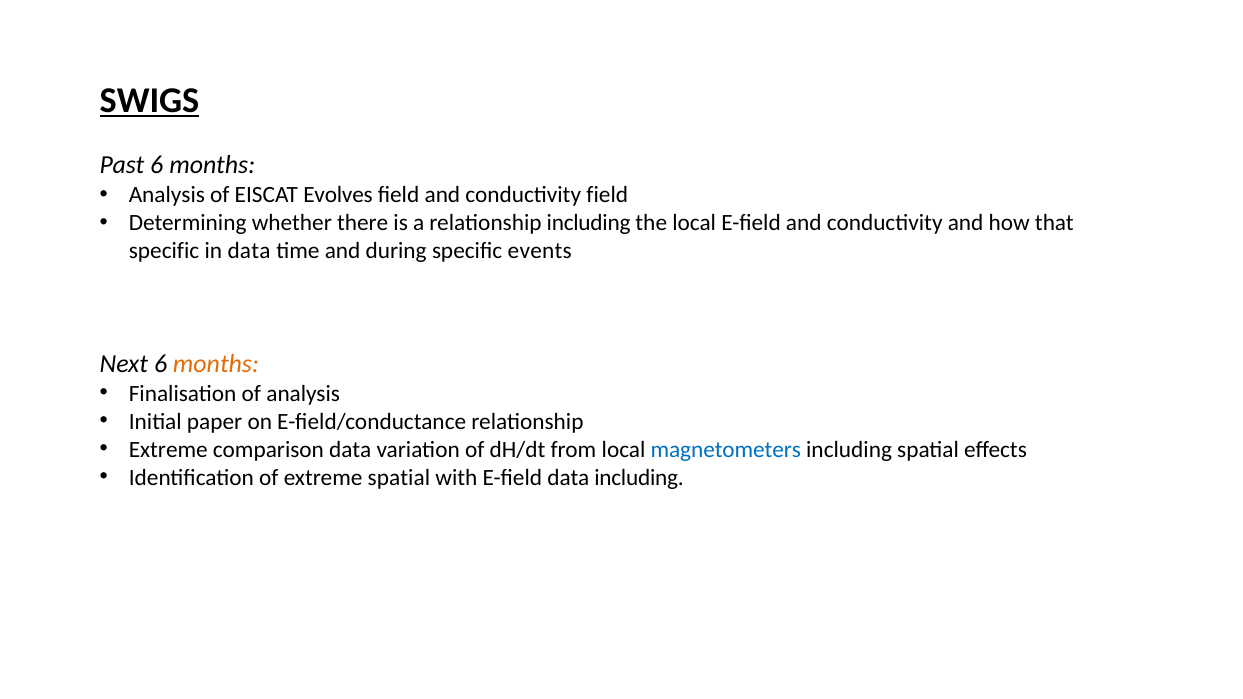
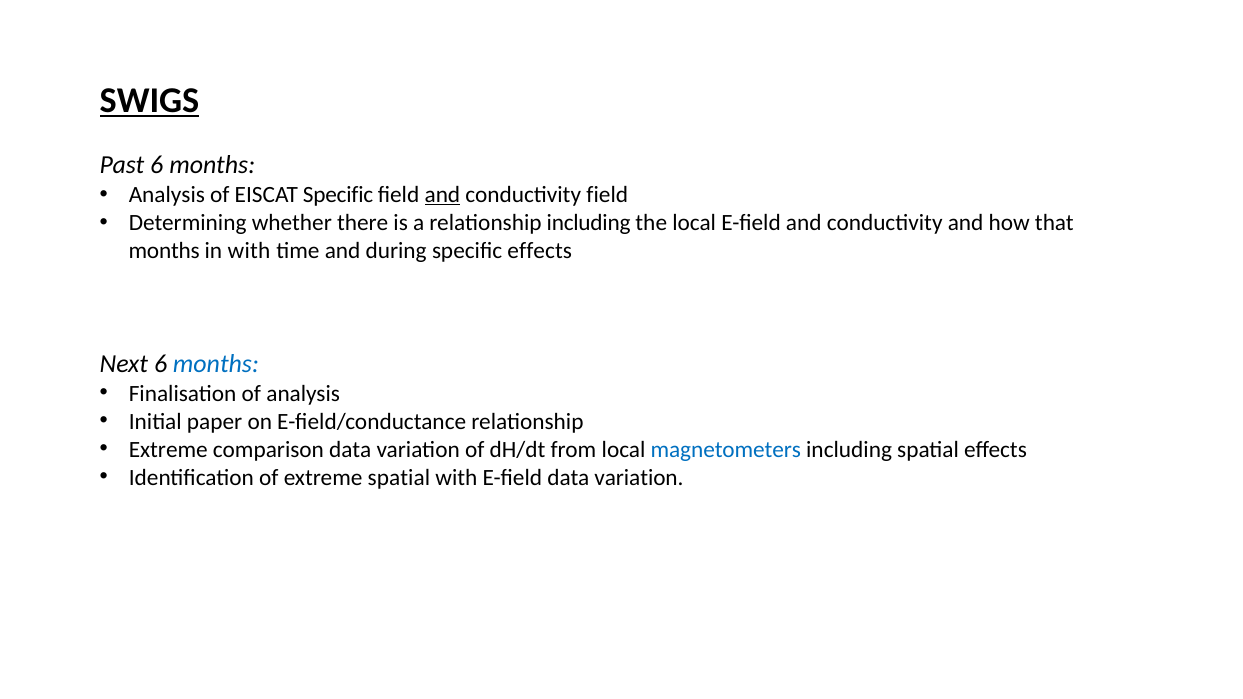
EISCAT Evolves: Evolves -> Specific (338, 195)
and underline: none -> present (442, 195)
specific: specific -> months (164, 251)
in data: data -> with (249, 251)
specific events: events -> effects (540, 251)
months colour: orange -> blue (216, 364)
E-field data including: including -> variation (639, 477)
